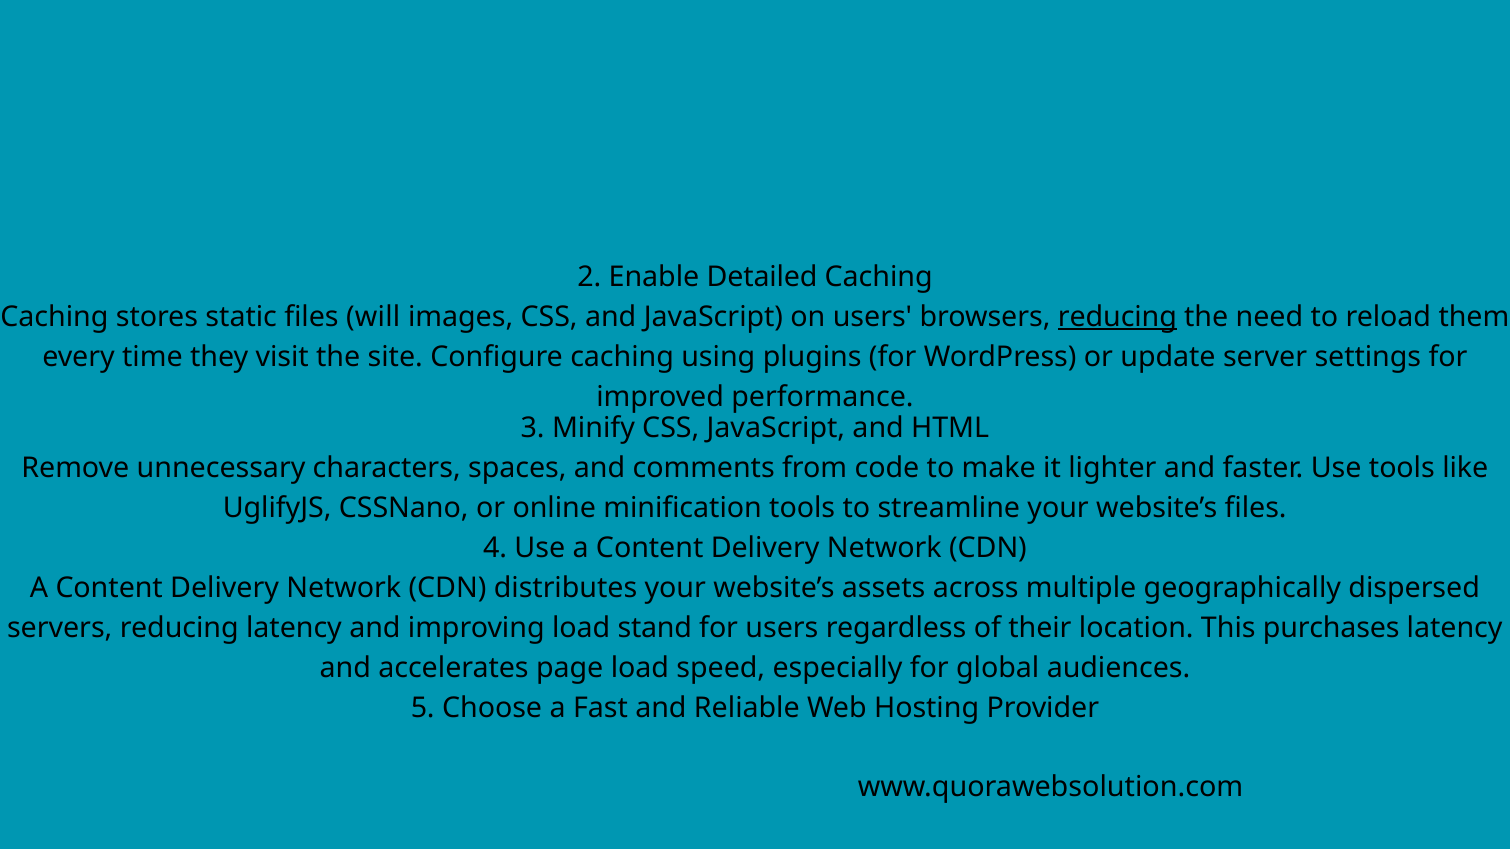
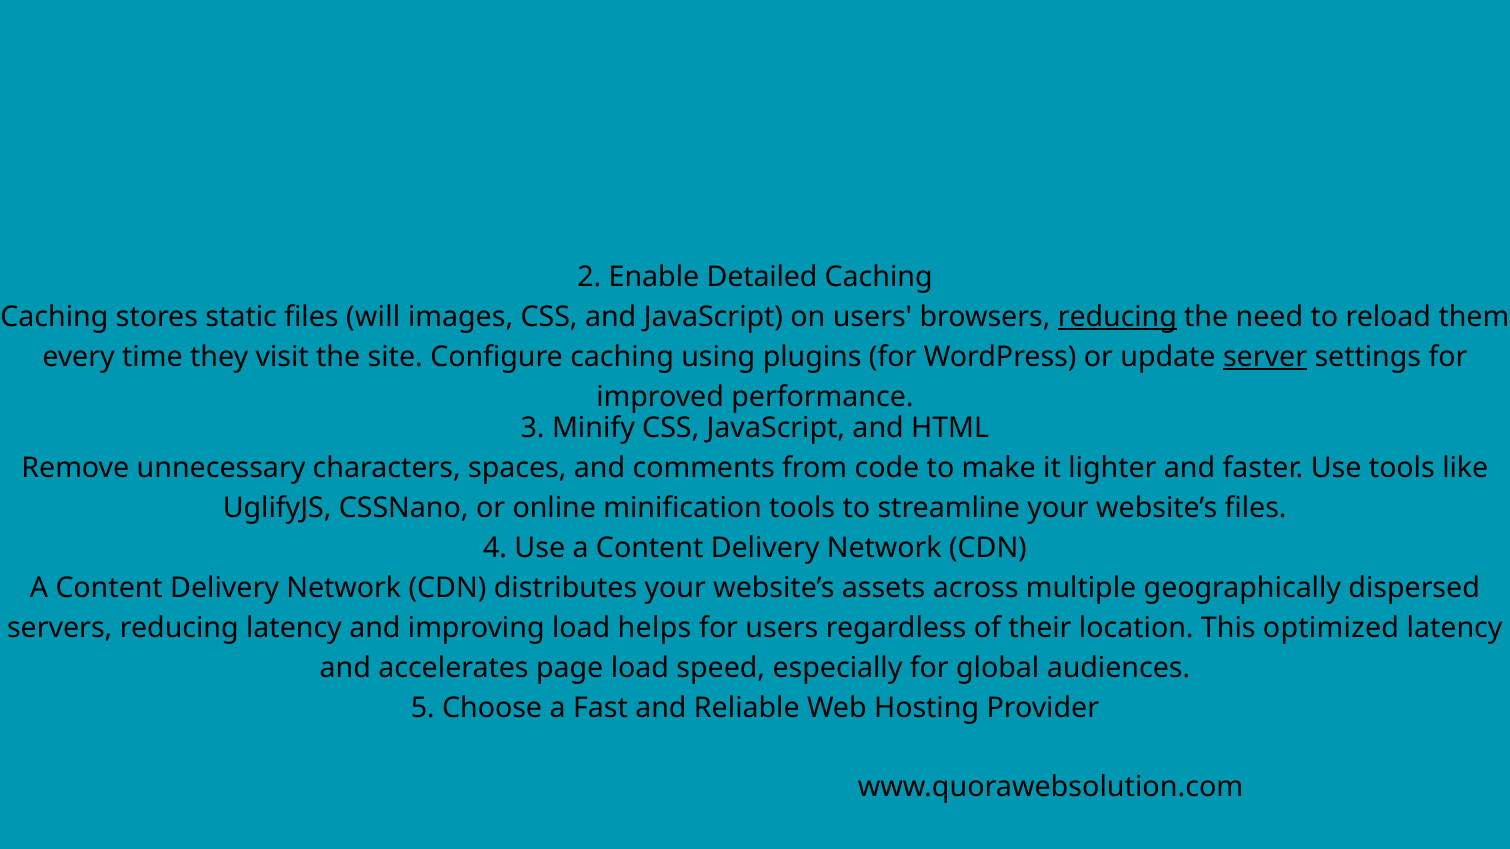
server underline: none -> present (1265, 357)
stand: stand -> helps (655, 629)
purchases: purchases -> optimized (1331, 629)
